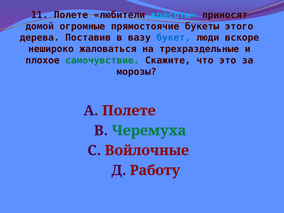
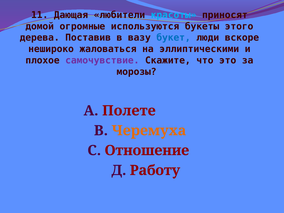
11 Полете: Полете -> Дающая (71, 15)
прямостоячие: прямостоячие -> используются (145, 26)
трехраздельные: трехраздельные -> эллиптическими (199, 49)
самочувствие colour: green -> purple (102, 60)
Черемуха colour: green -> orange (149, 131)
Войлочные: Войлочные -> Отношение (147, 150)
